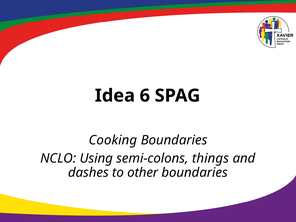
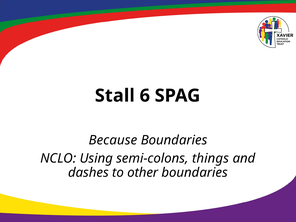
Idea: Idea -> Stall (115, 96)
Cooking: Cooking -> Because (113, 140)
